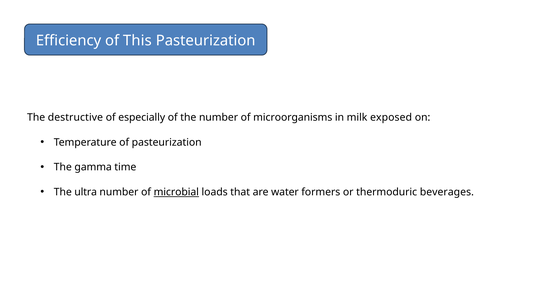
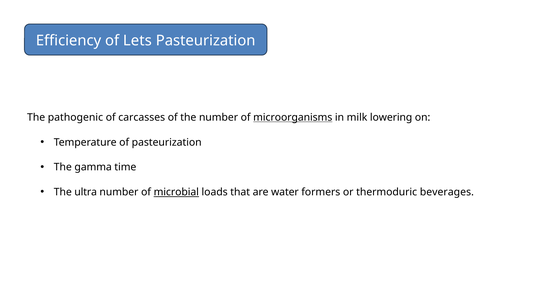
This: This -> Lets (137, 41)
destructive: destructive -> pathogenic (75, 118)
especially: especially -> carcasses (142, 118)
microorganisms underline: none -> present (293, 118)
exposed: exposed -> lowering (391, 118)
